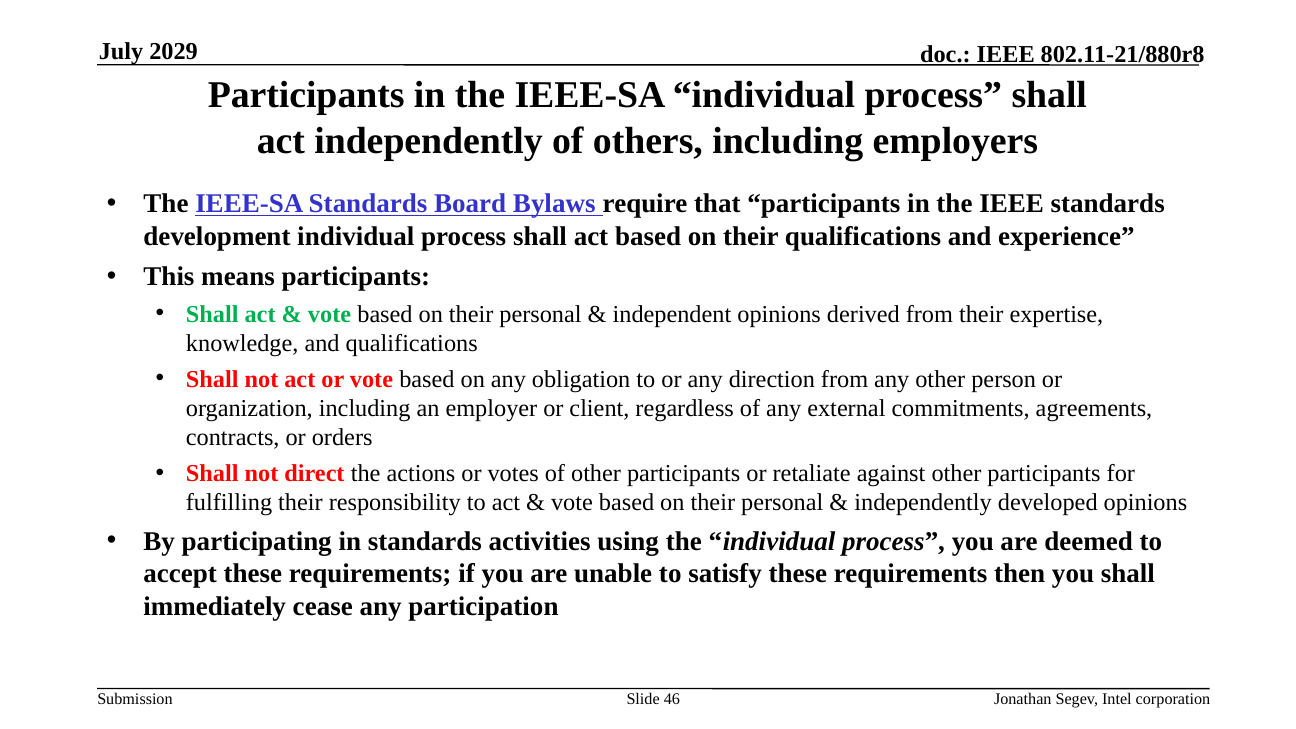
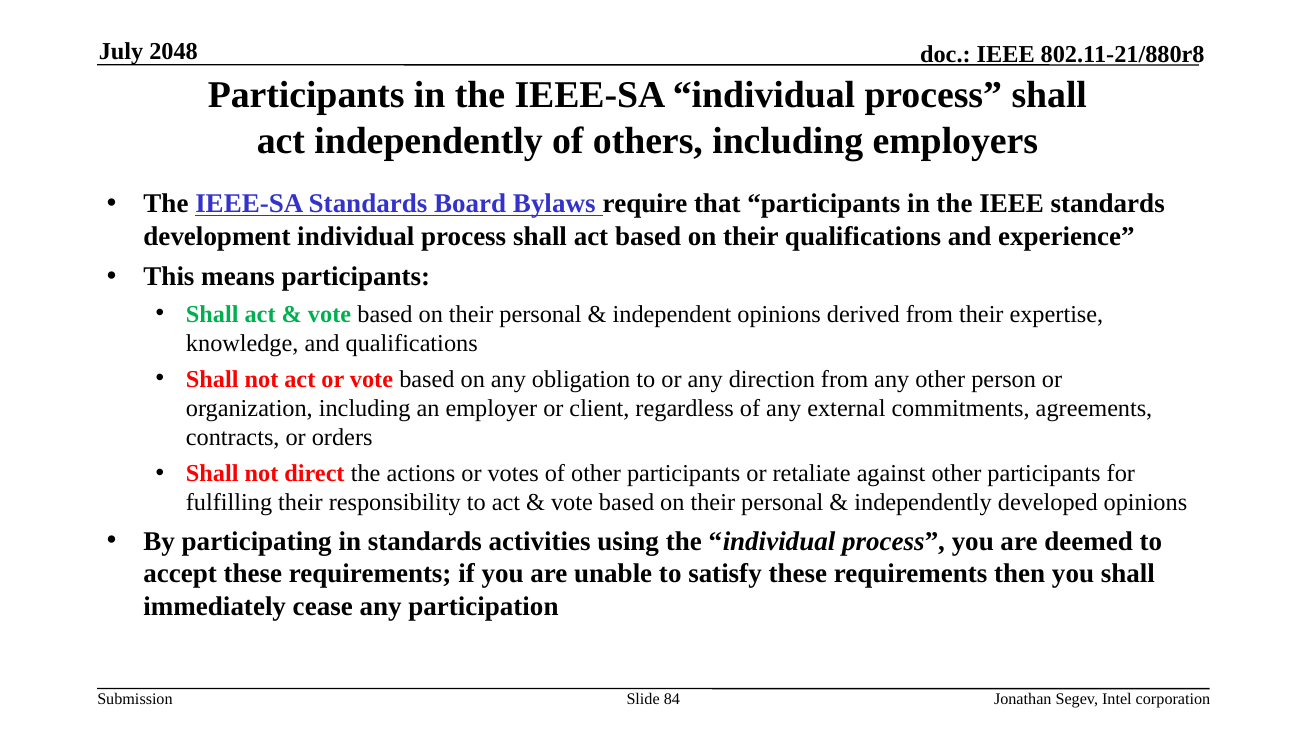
2029: 2029 -> 2048 (174, 52)
46: 46 -> 84 (672, 699)
